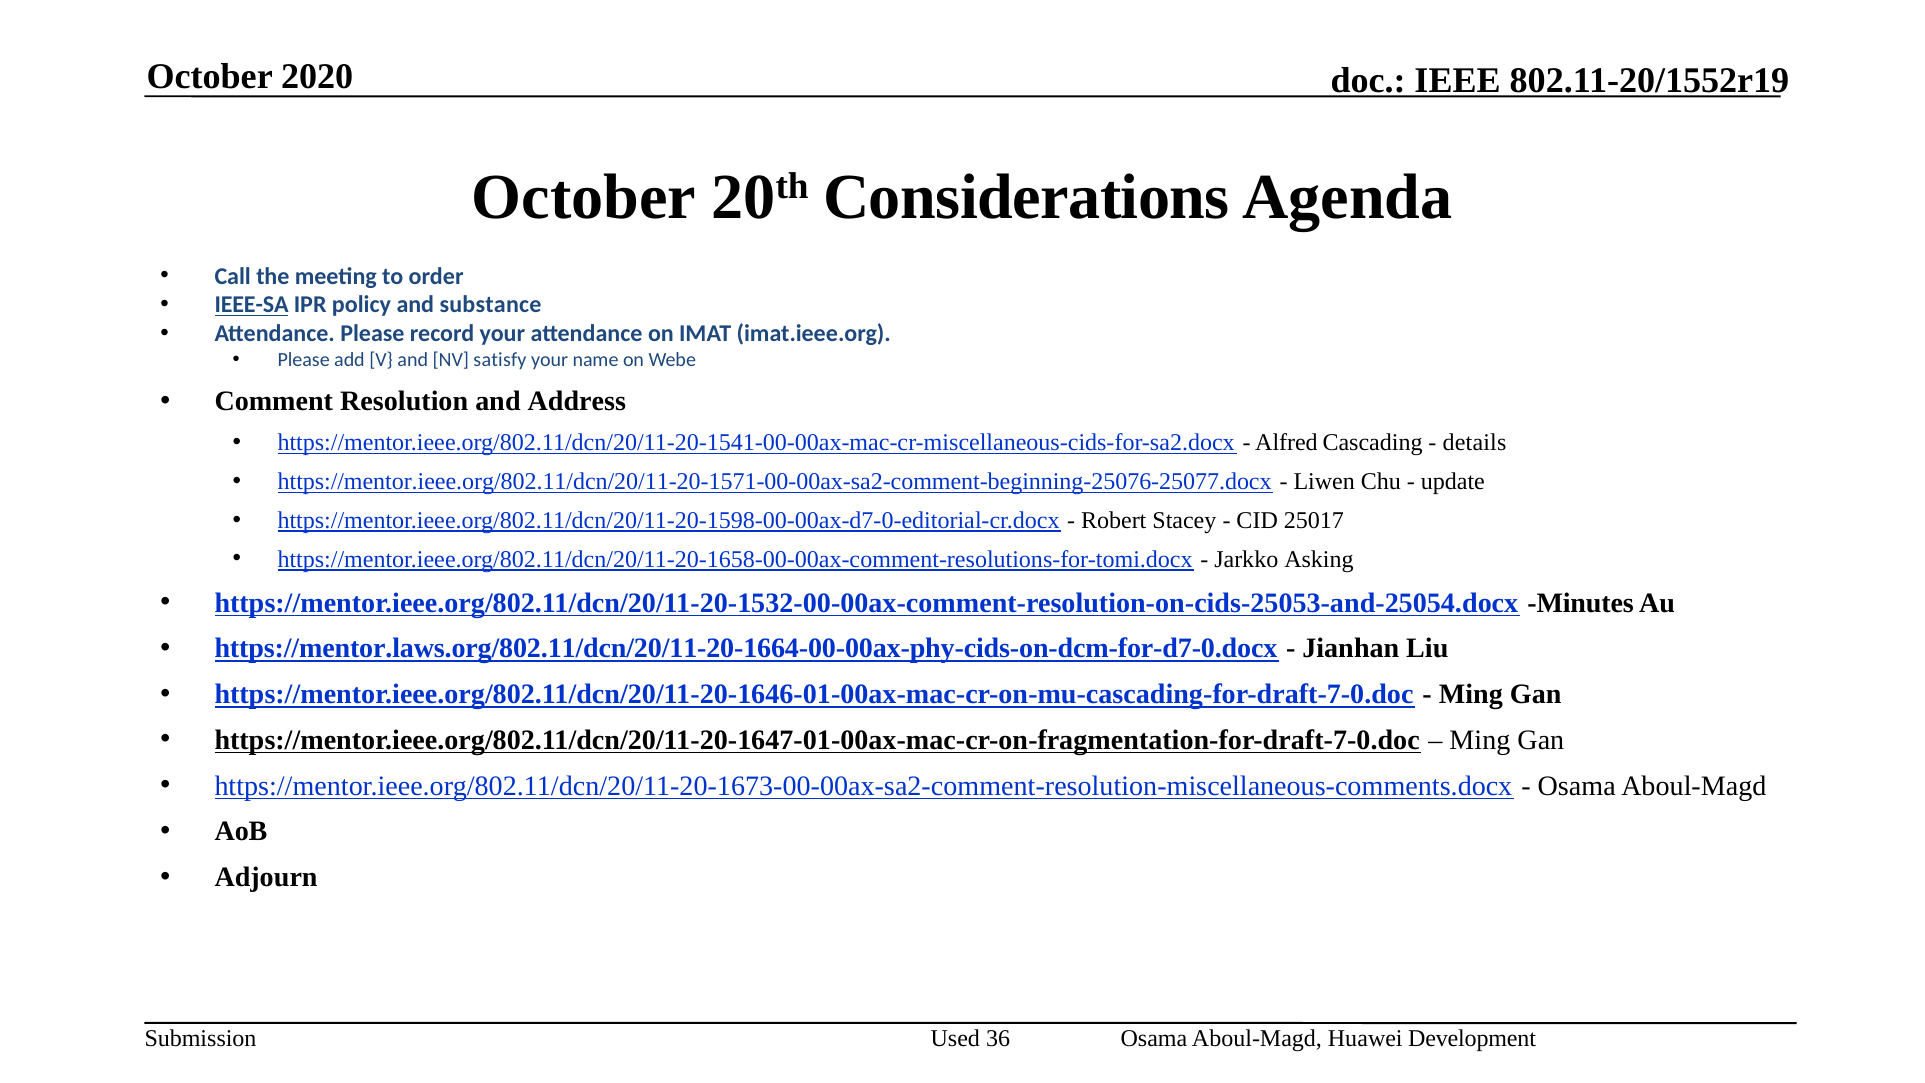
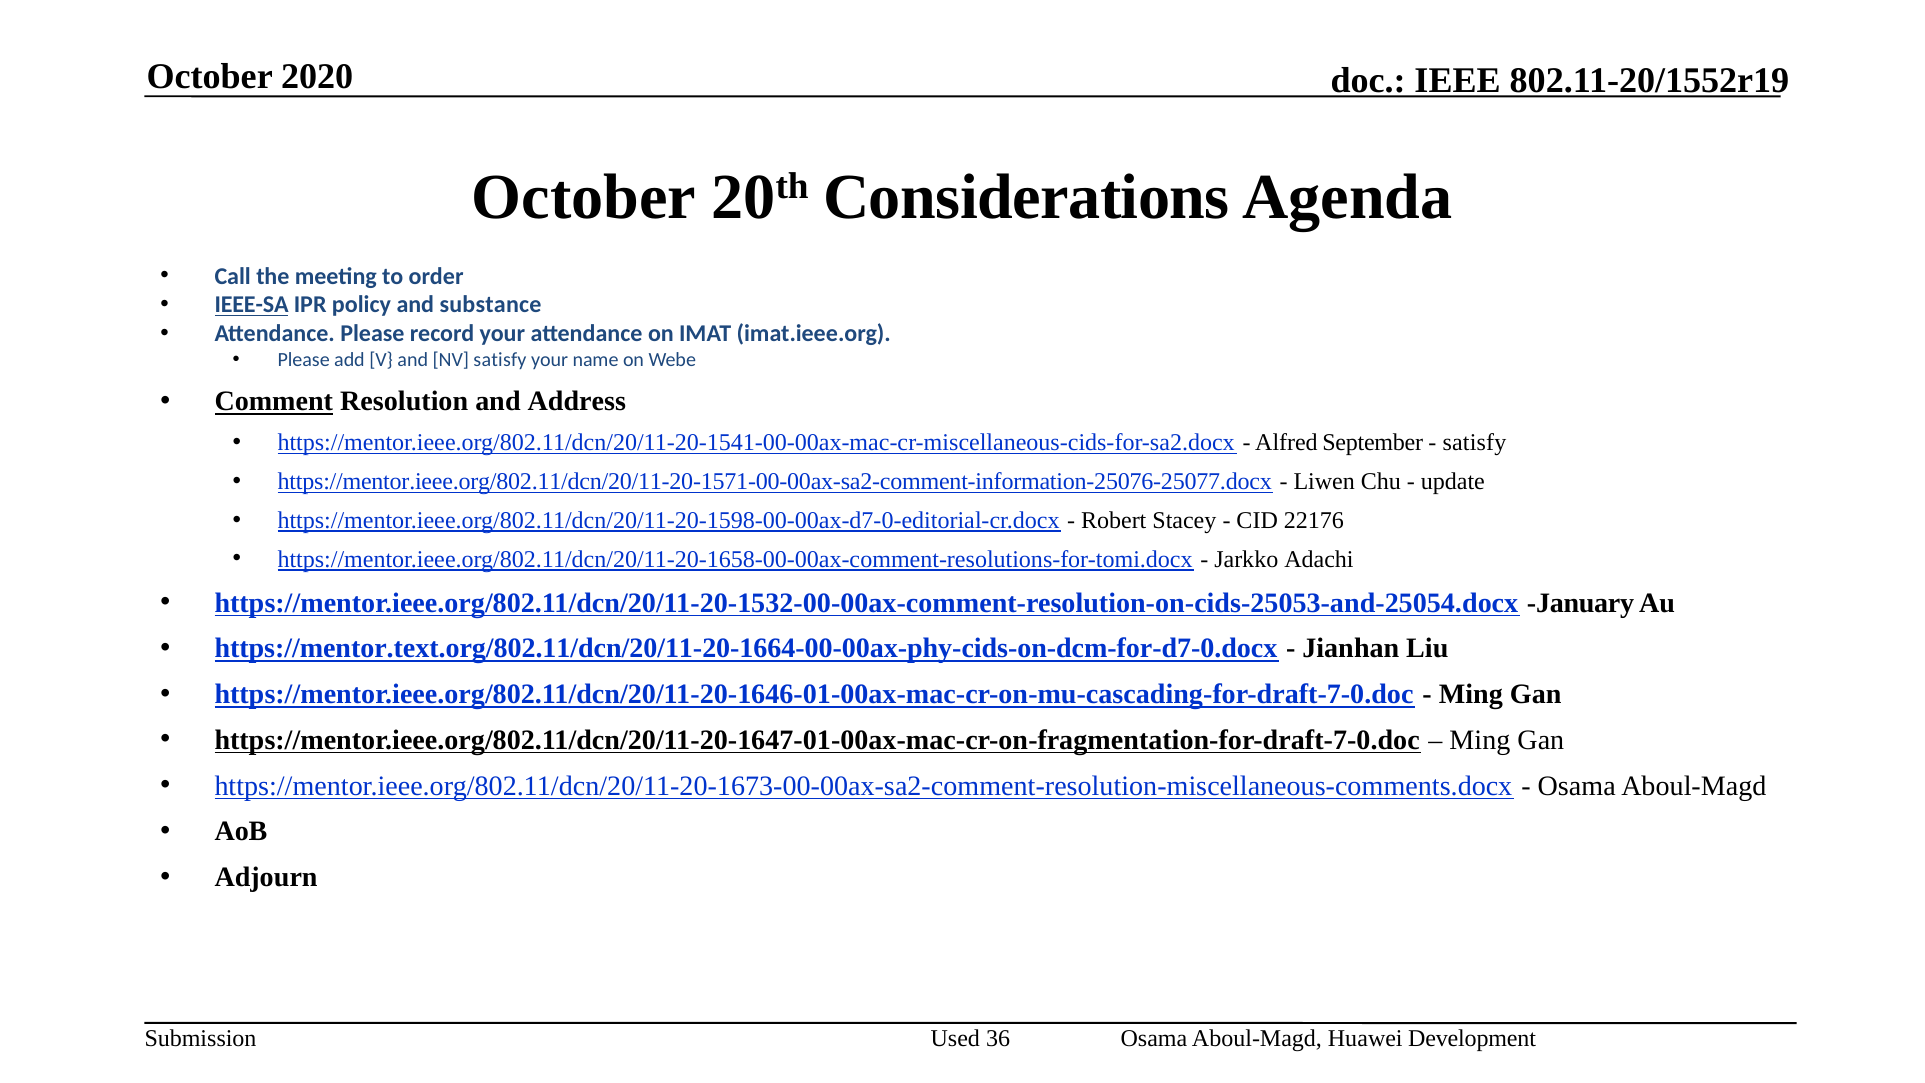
Comment underline: none -> present (274, 402)
Cascading: Cascading -> September (1373, 443)
details: details -> satisfy (1475, 443)
https://mentor.ieee.org/802.11/dcn/20/11-20-1571-00-00ax-sa2-comment-beginning-25076-25077.docx: https://mentor.ieee.org/802.11/dcn/20/11-20-1571-00-00ax-sa2-comment-beginning-25076-25077.docx -> https://mentor.ieee.org/802.11/dcn/20/11-20-1571-00-00ax-sa2-comment-information-25076-25077.docx (775, 481)
25017: 25017 -> 22176 (1314, 520)
Asking: Asking -> Adachi (1319, 559)
Minutes: Minutes -> January (1581, 603)
https://mentor.laws.org/802.11/dcn/20/11-20-1664-00-00ax-phy-cids-on-dcm-for-d7-0.docx: https://mentor.laws.org/802.11/dcn/20/11-20-1664-00-00ax-phy-cids-on-dcm-for-d7-0.docx -> https://mentor.text.org/802.11/dcn/20/11-20-1664-00-00ax-phy-cids-on-dcm-for-d7-0.docx (746, 649)
